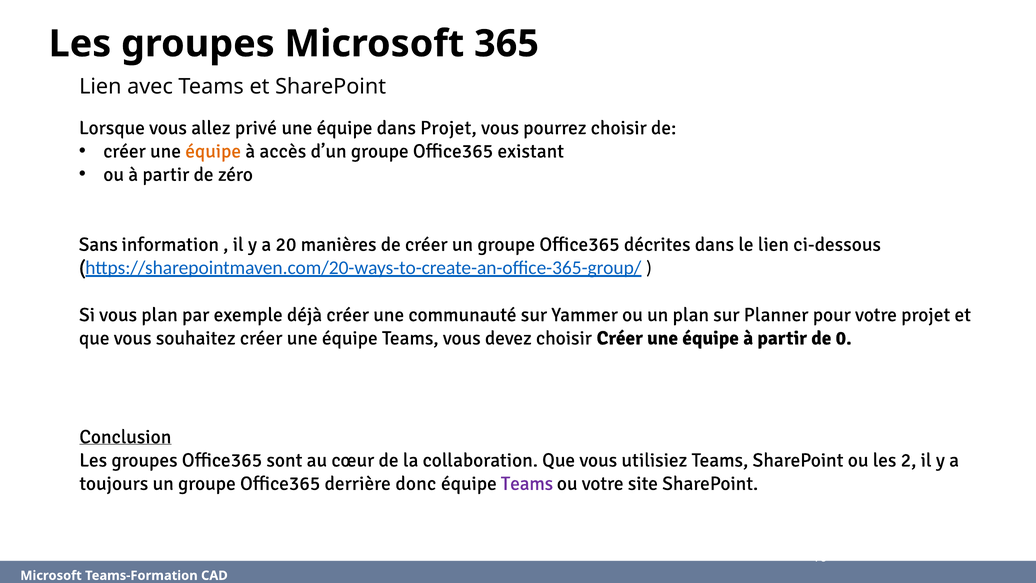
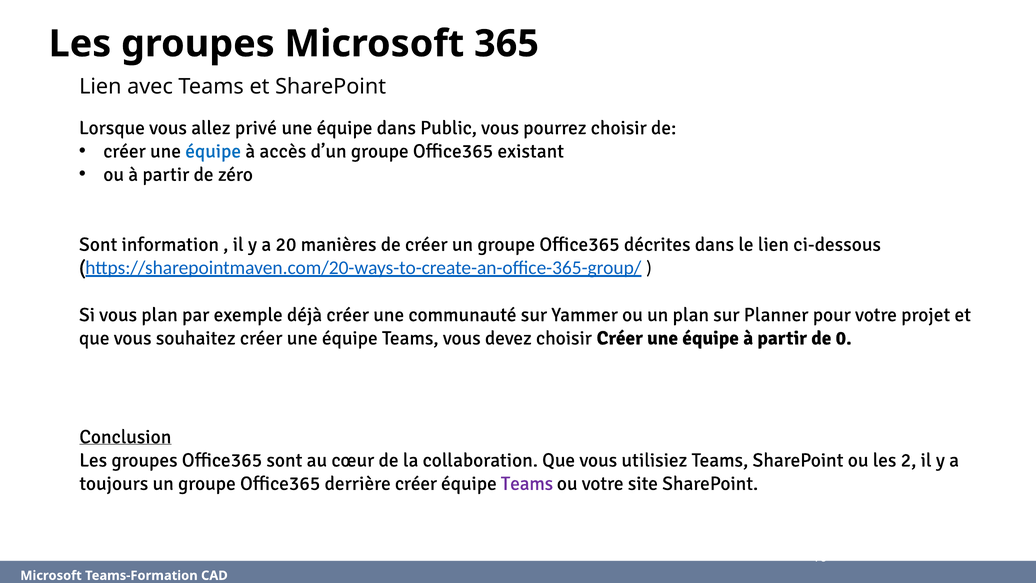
dans Projet: Projet -> Public (449, 128)
équipe colour: orange -> blue (213, 151)
Sans: Sans -> Sont (98, 244)
derrière donc: donc -> créer (416, 483)
